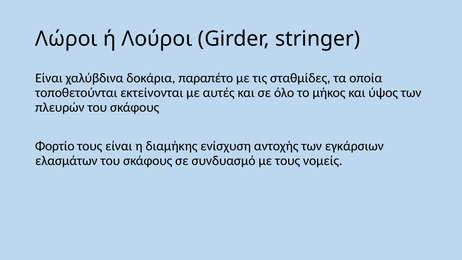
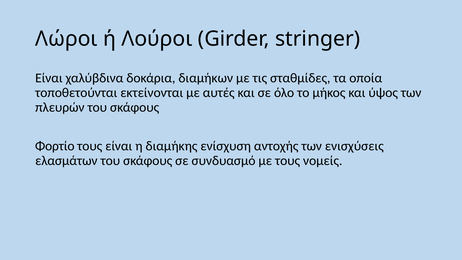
παραπέτο: παραπέτο -> διαµήκων (206, 78)
εγκάρσιων: εγκάρσιων -> ενισχύσεις (354, 146)
